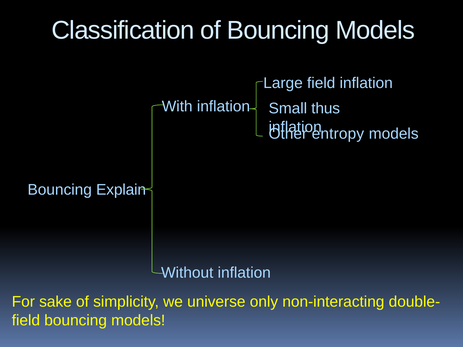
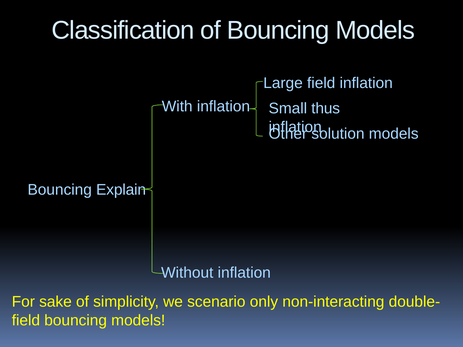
entropy: entropy -> solution (338, 134)
universe: universe -> scenario (216, 302)
